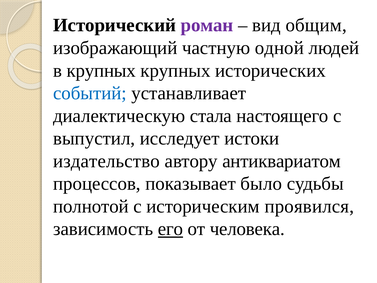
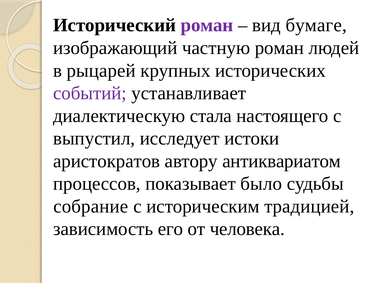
общим: общим -> бумаге (316, 25)
частную одной: одной -> роман (279, 48)
в крупных: крупных -> рыцарей (101, 70)
событий colour: blue -> purple (90, 93)
издательство: издательство -> аристократов (107, 161)
полнотой: полнотой -> собрание (91, 206)
проявился: проявился -> традицией (309, 206)
его underline: present -> none (171, 229)
